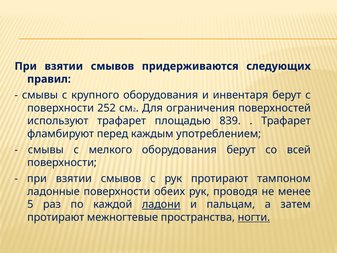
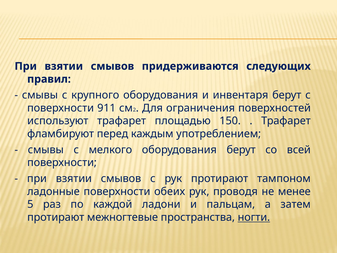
252: 252 -> 911 (107, 108)
839: 839 -> 150 (230, 121)
ладони underline: present -> none (161, 204)
